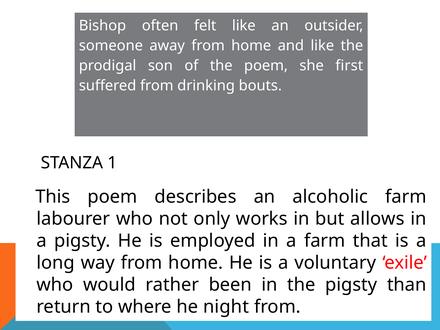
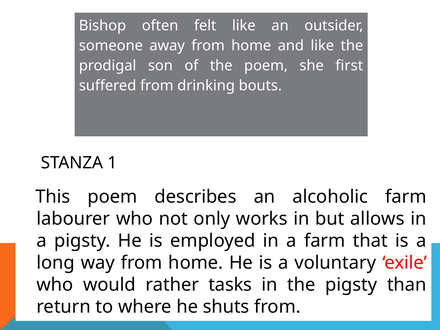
been: been -> tasks (230, 285)
night: night -> shuts (226, 307)
